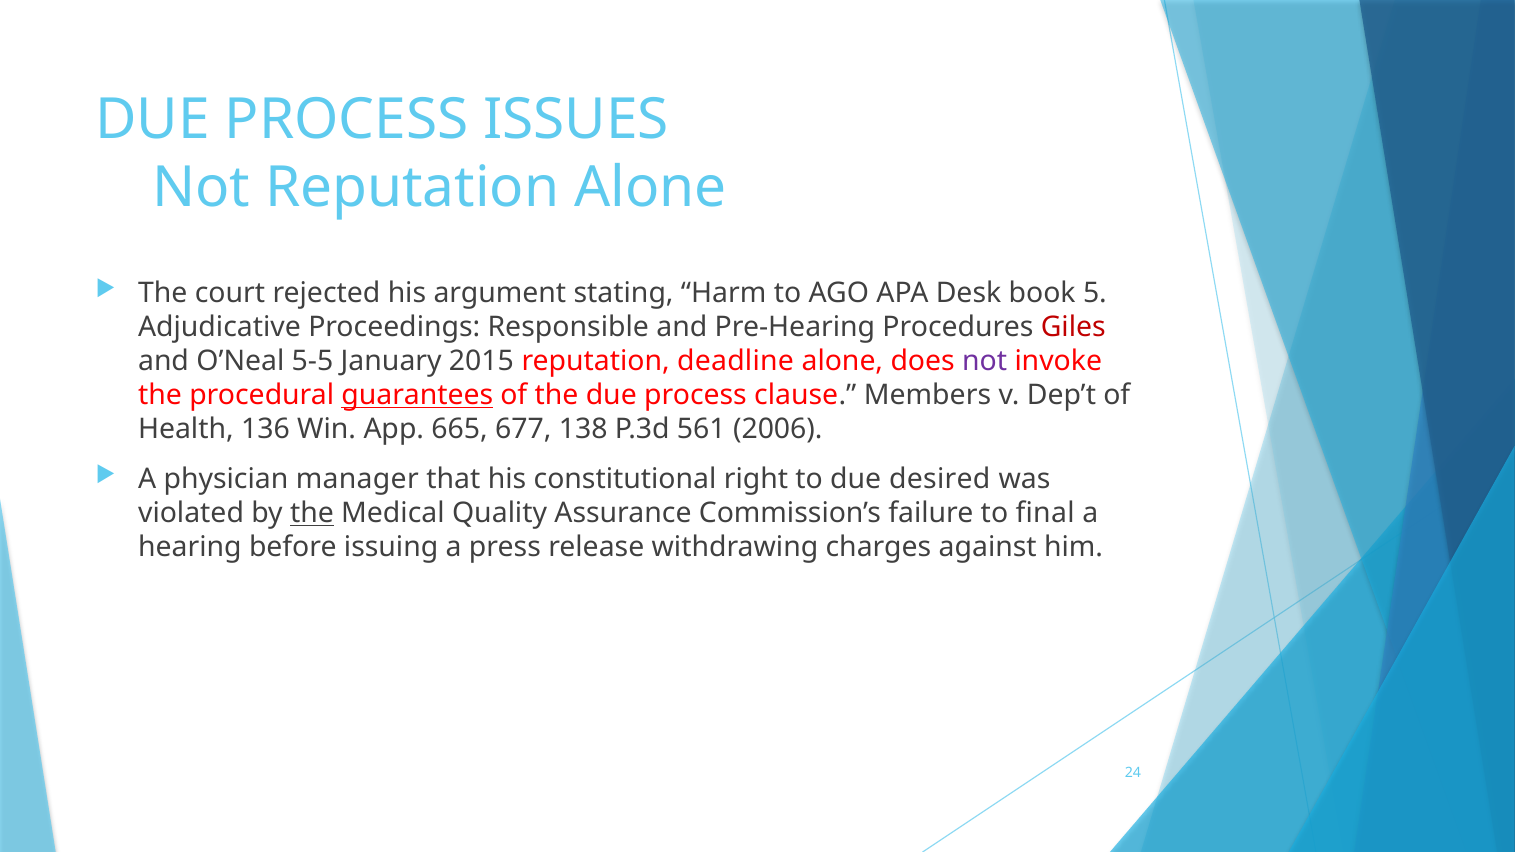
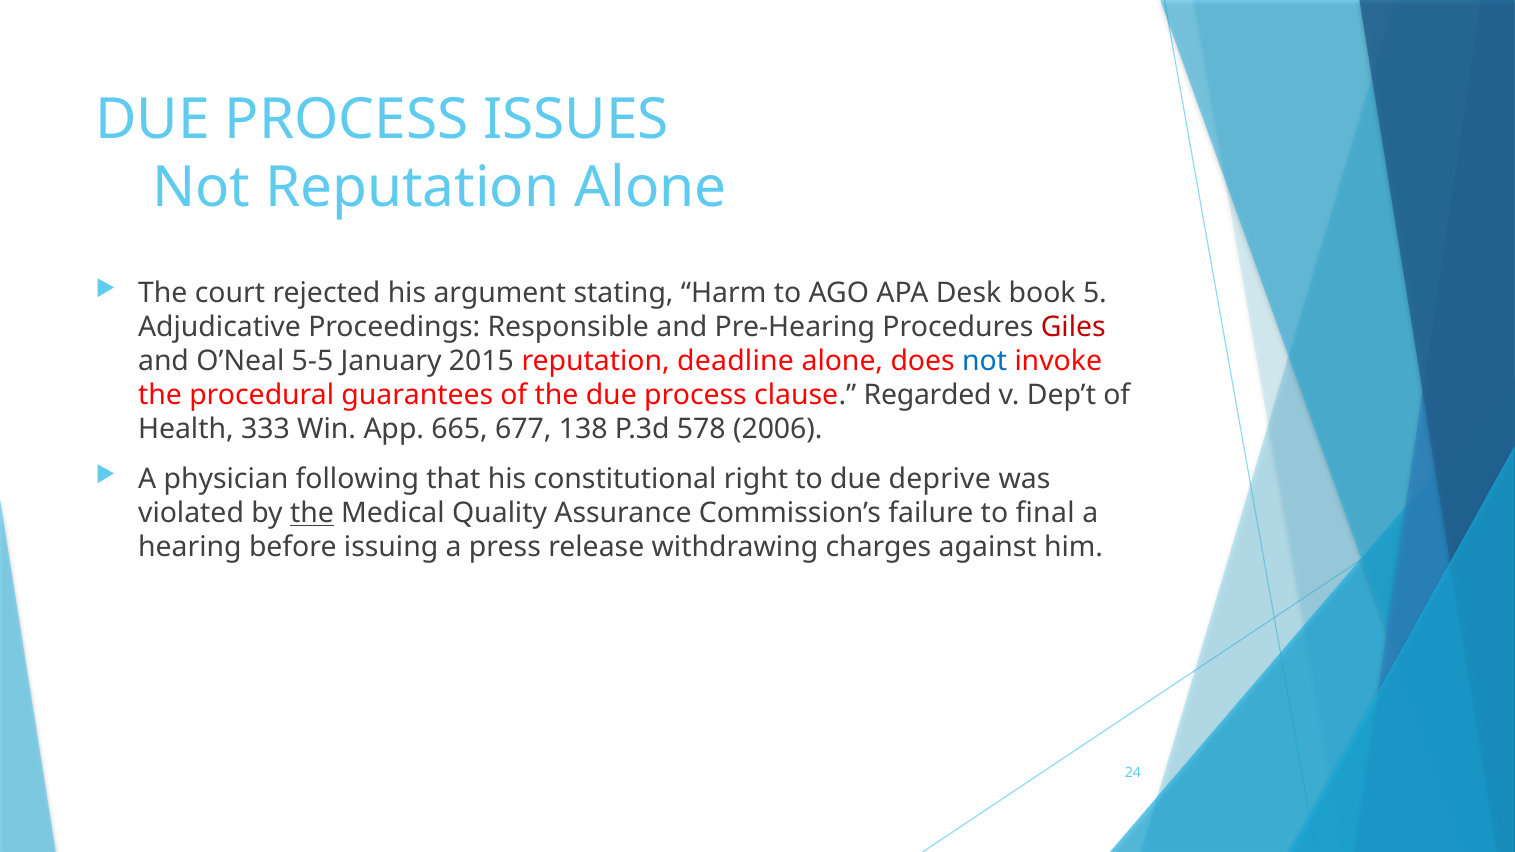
not colour: purple -> blue (985, 361)
guarantees underline: present -> none (417, 395)
Members: Members -> Regarded (928, 395)
136: 136 -> 333 (265, 430)
561: 561 -> 578 (701, 430)
manager: manager -> following (357, 479)
desired: desired -> deprive (940, 479)
